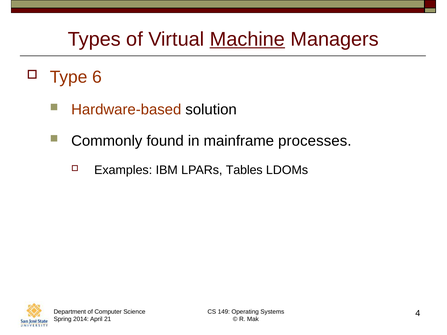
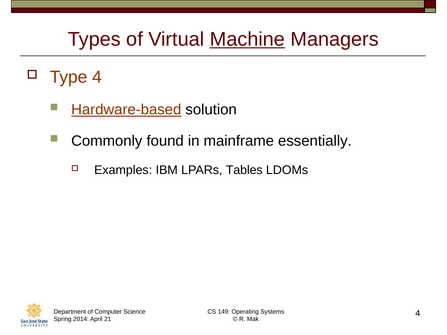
Type 6: 6 -> 4 (97, 77)
Hardware-based underline: none -> present (126, 110)
processes: processes -> essentially (315, 141)
